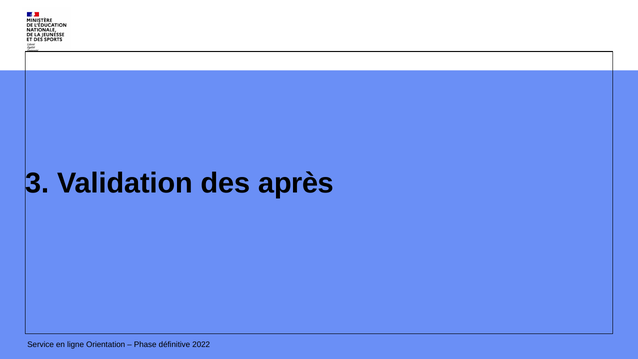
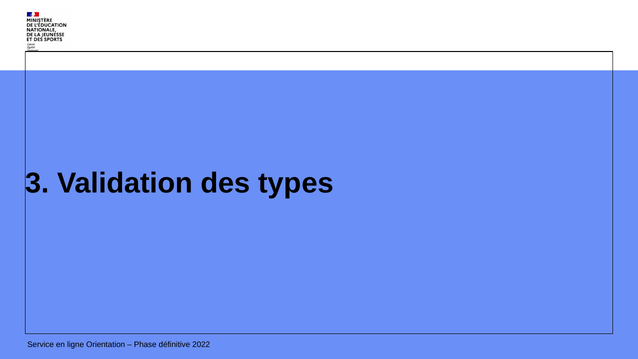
après: après -> types (296, 183)
